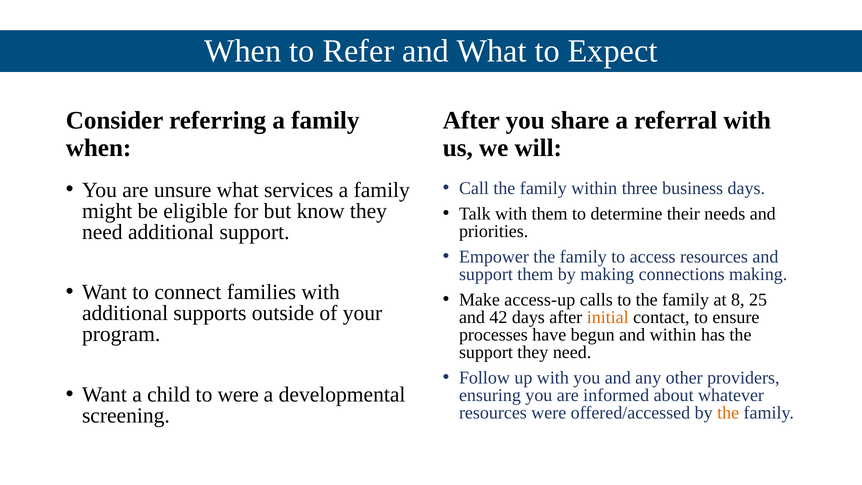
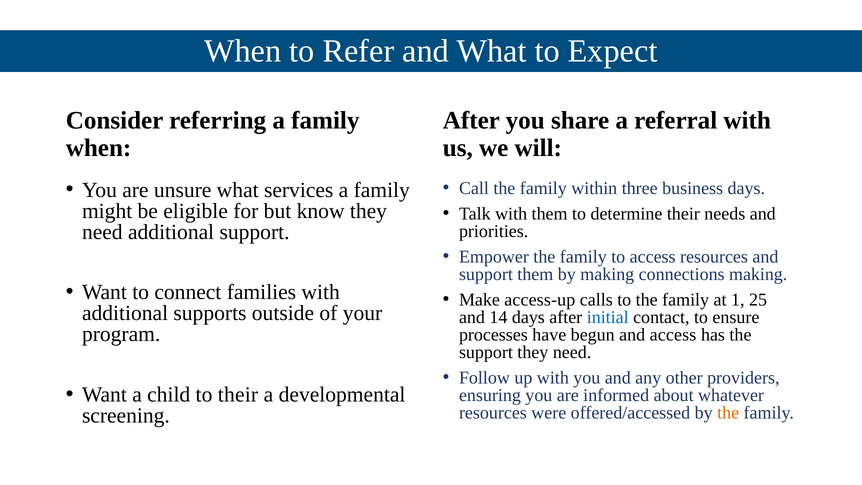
8: 8 -> 1 (738, 300)
42: 42 -> 14 (498, 317)
initial colour: orange -> blue (608, 317)
and within: within -> access (673, 335)
to were: were -> their (238, 394)
